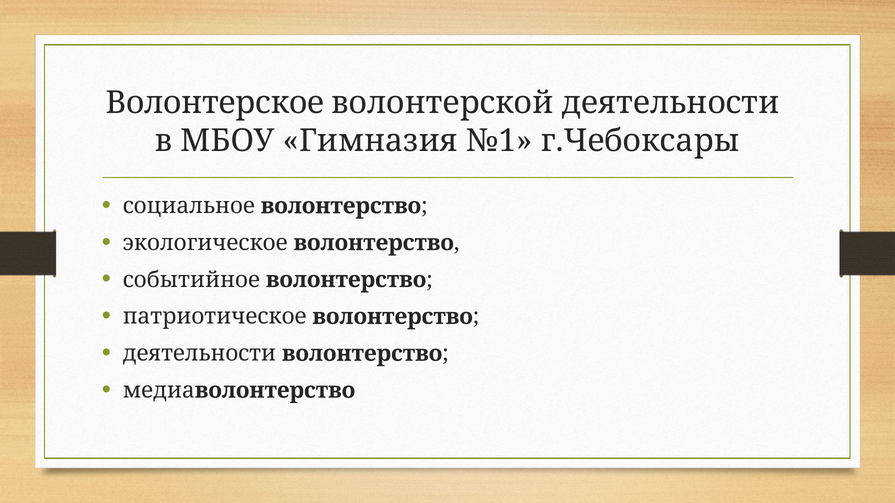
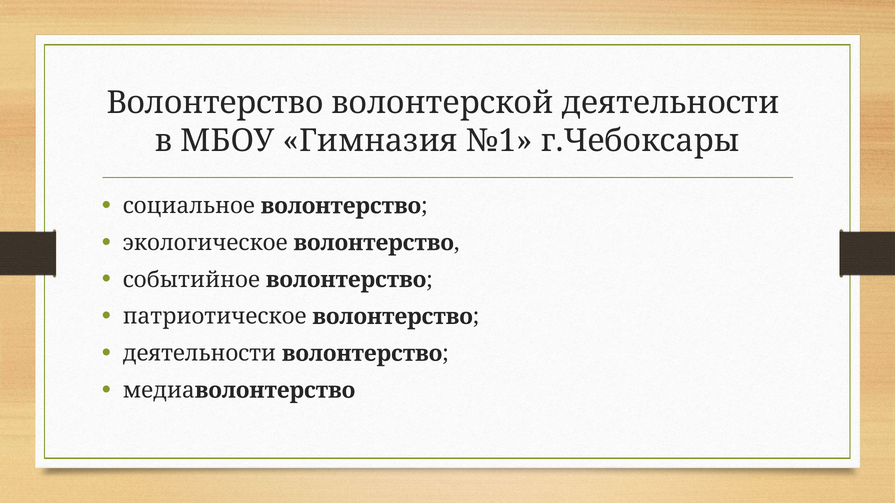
Волонтерское: Волонтерское -> Волонтерство (215, 103)
